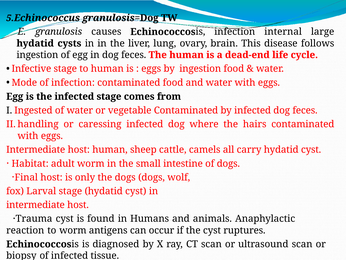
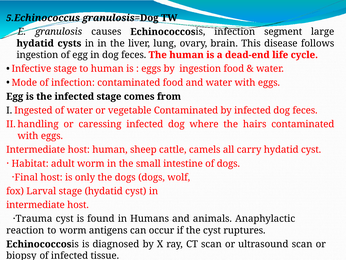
internal: internal -> segment (283, 32)
